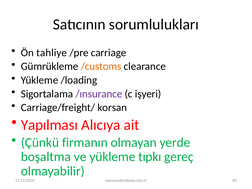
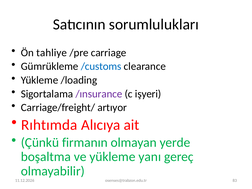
/customs colour: orange -> blue (101, 66)
korsan: korsan -> artıyor (112, 108)
Yapılması: Yapılması -> Rıhtımda (49, 125)
tıpkı: tıpkı -> yanı (150, 157)
